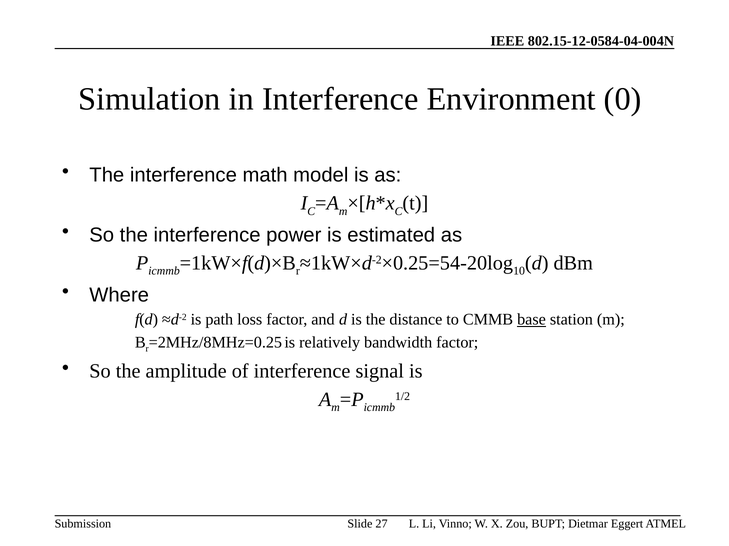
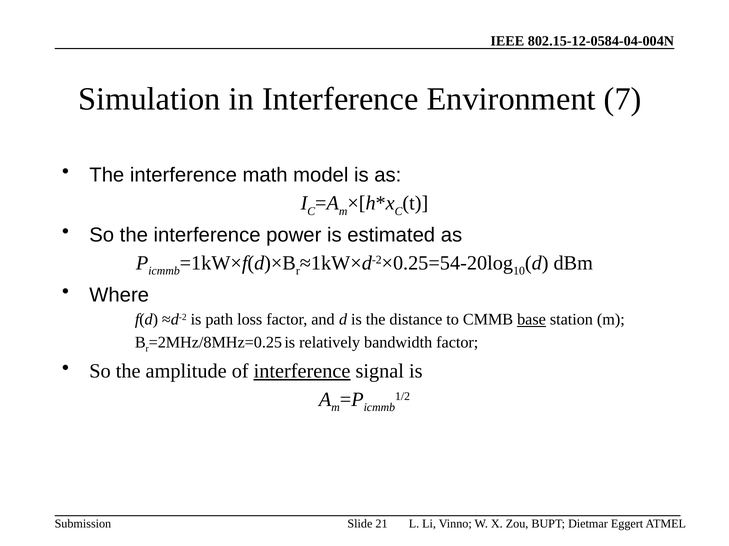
0: 0 -> 7 (623, 99)
interference underline: none -> present (302, 372)
27: 27 -> 21 (382, 524)
